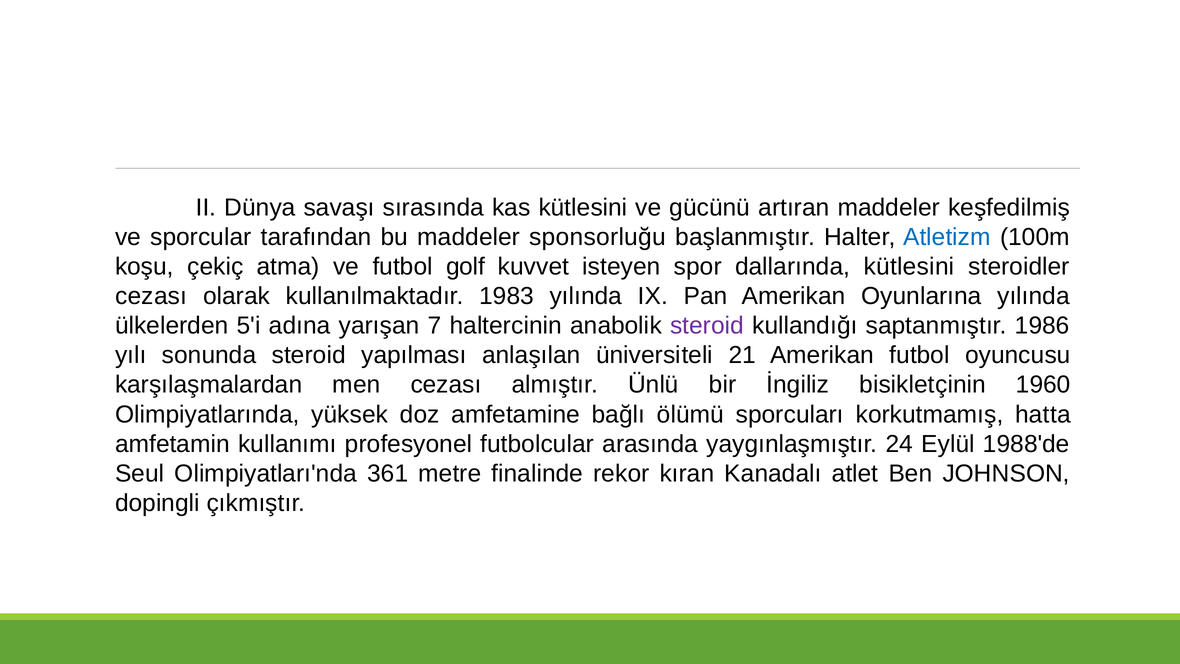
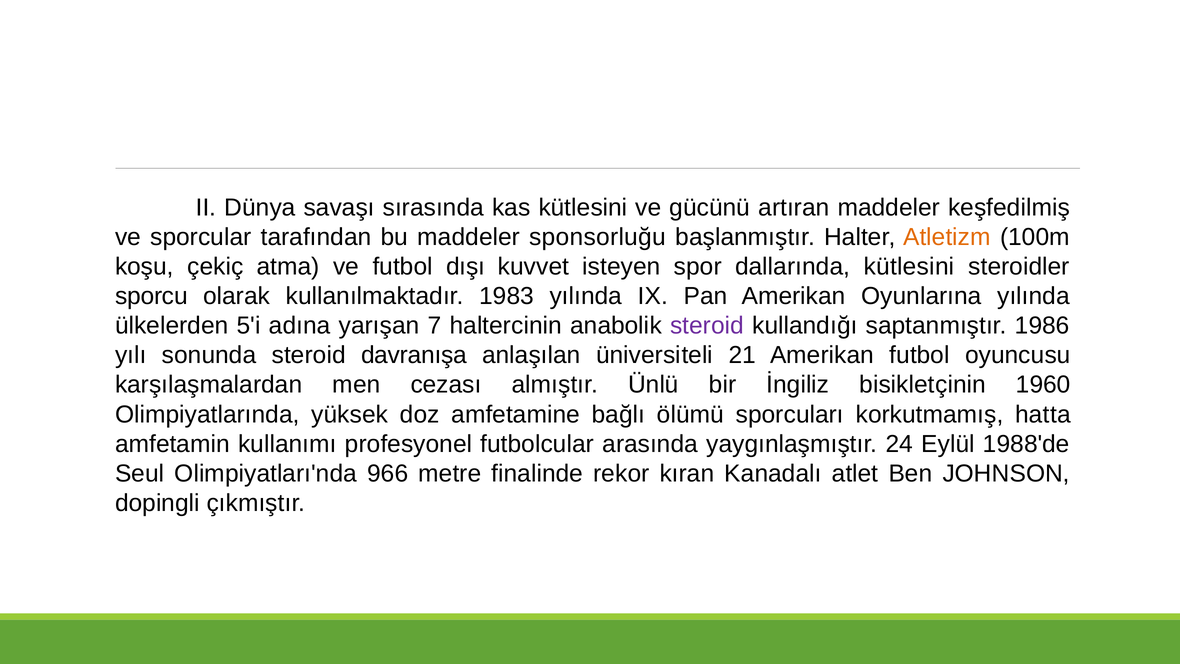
Atletizm colour: blue -> orange (947, 237)
golf: golf -> dışı (465, 267)
cezası: cezası -> sporcu (151, 296)
yapılması: yapılması -> davranışa (414, 355)
361: 361 -> 966 (388, 473)
